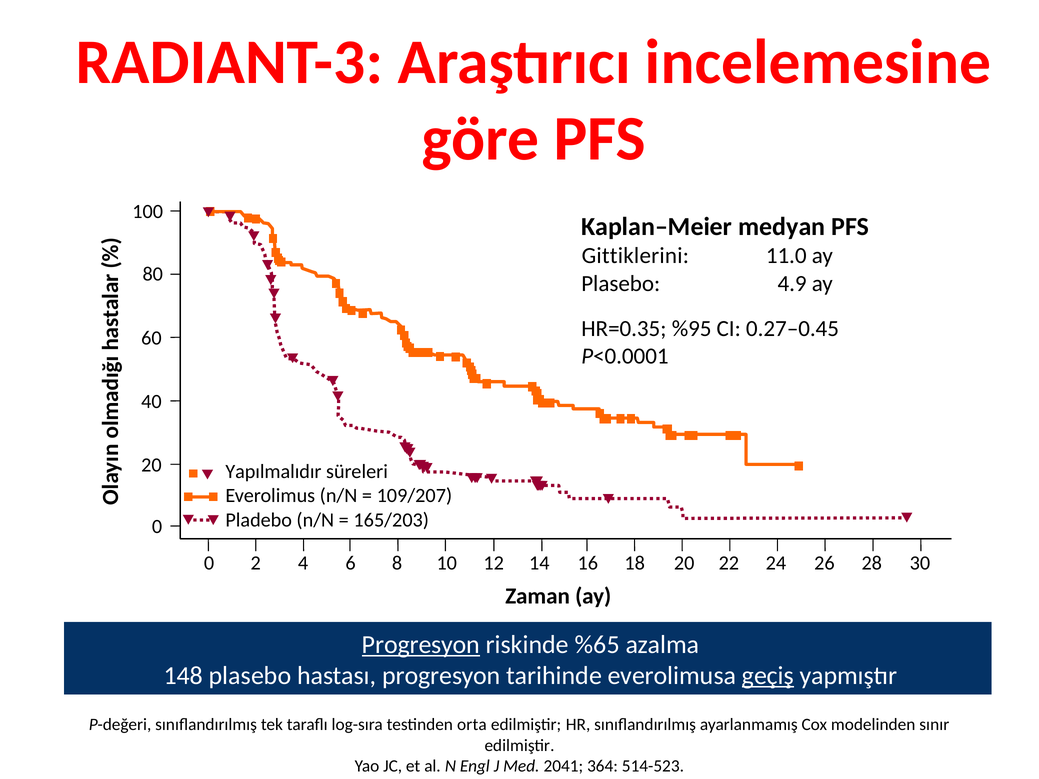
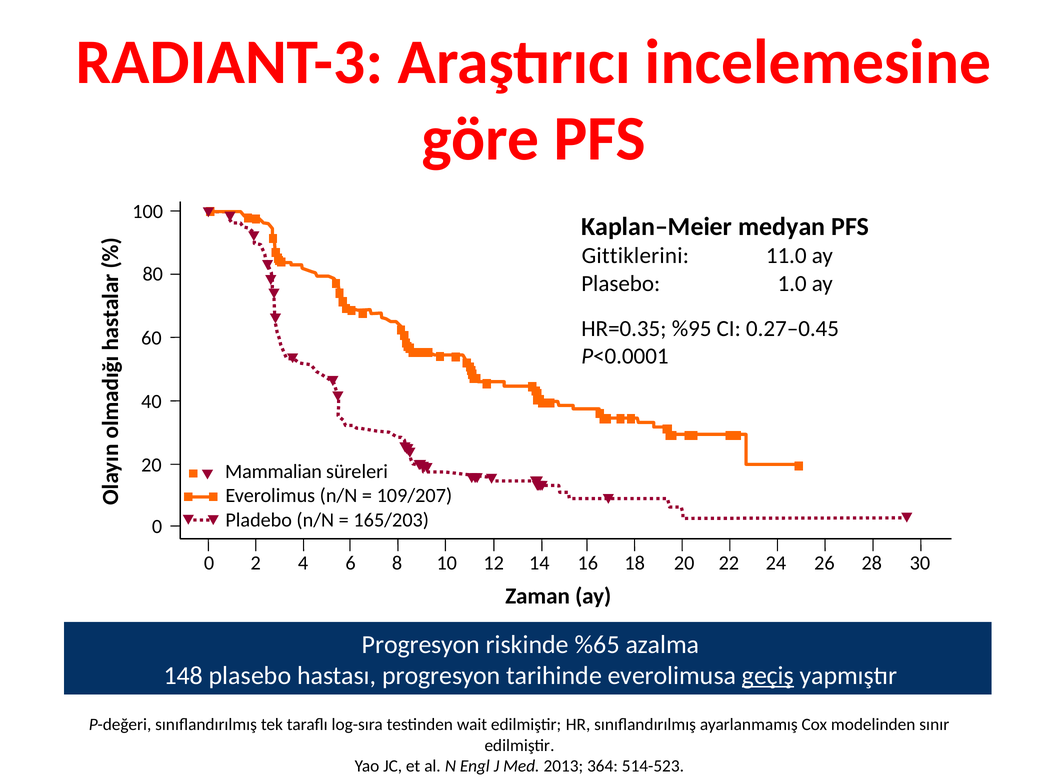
4.9: 4.9 -> 1.0 (792, 284)
Yapılmalıdır: Yapılmalıdır -> Mammalian (274, 472)
Progresyon underline: present -> none (421, 645)
orta: orta -> wait (472, 725)
2041: 2041 -> 2013 (563, 766)
